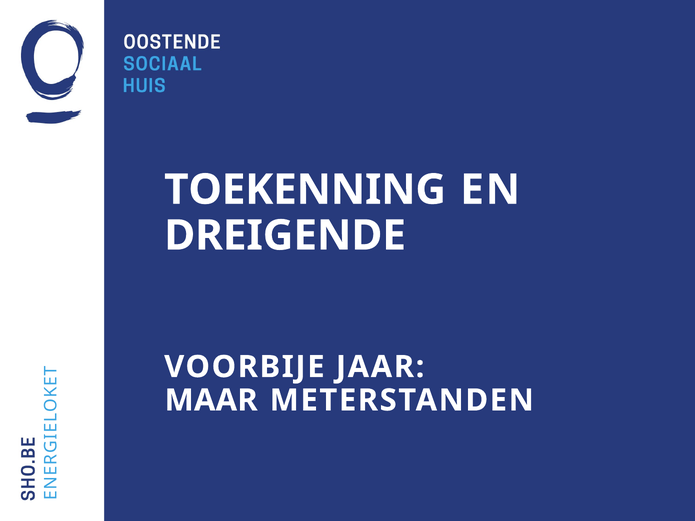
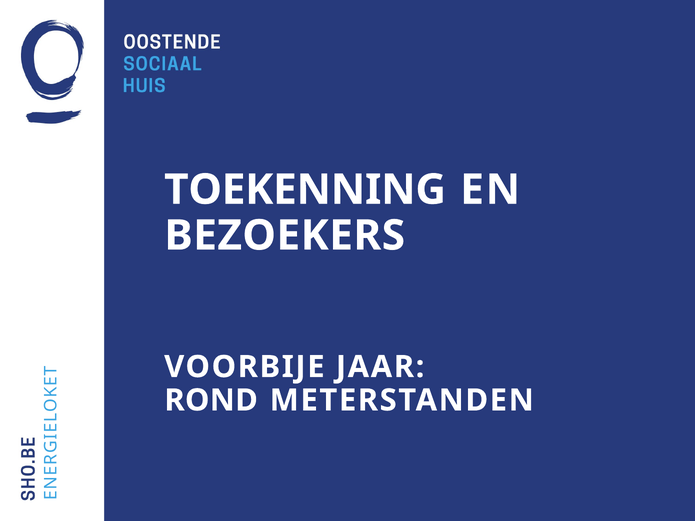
DREIGENDE: DREIGENDE -> BEZOEKERS (285, 236)
MAAR: MAAR -> ROND (211, 400)
